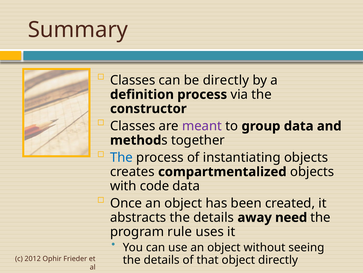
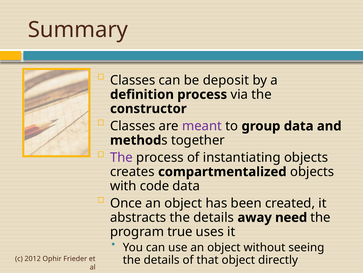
be directly: directly -> deposit (226, 80)
The colour: blue -> purple (121, 157)
rule: rule -> true (180, 231)
